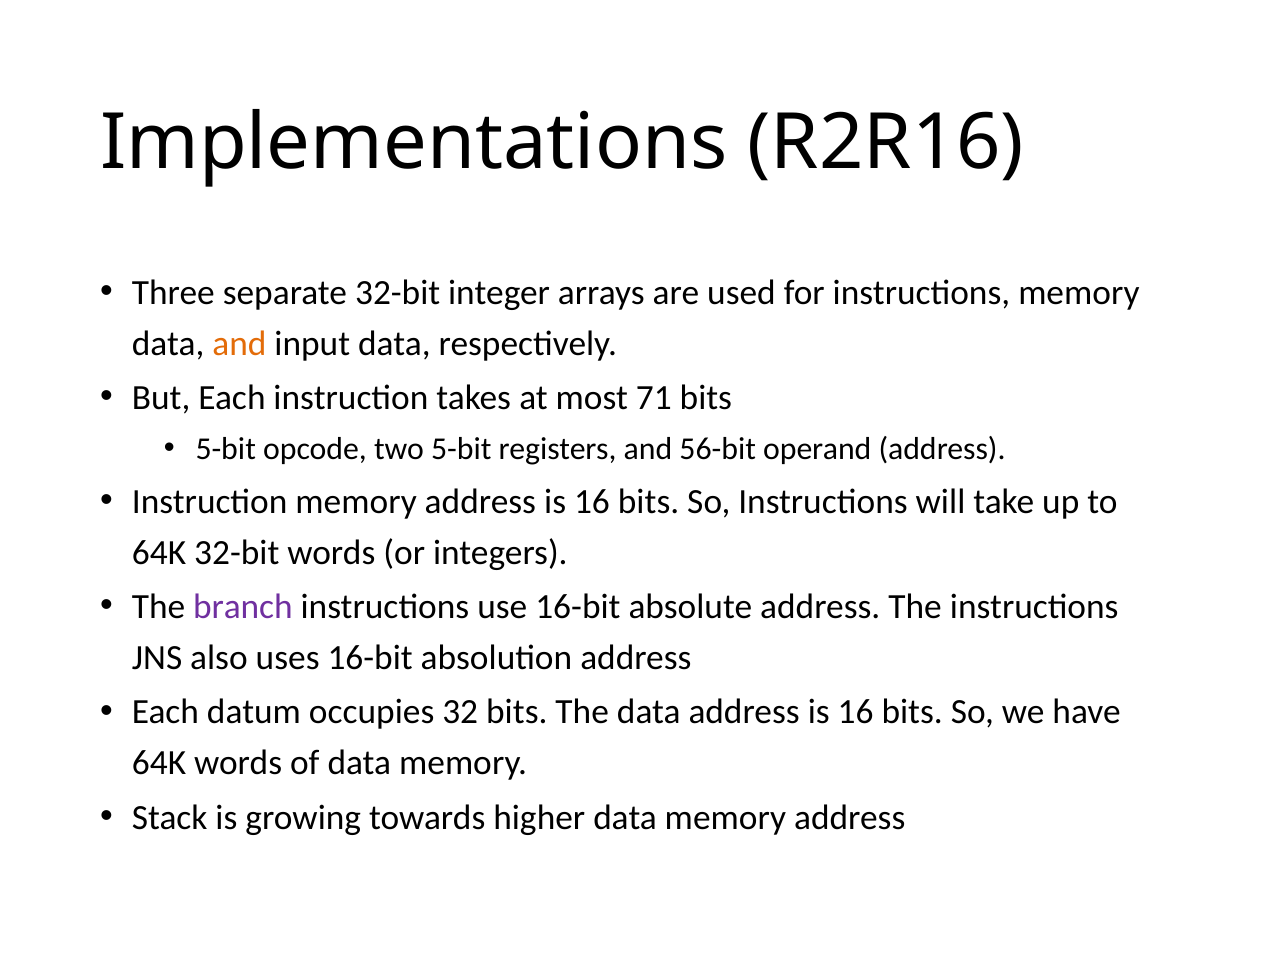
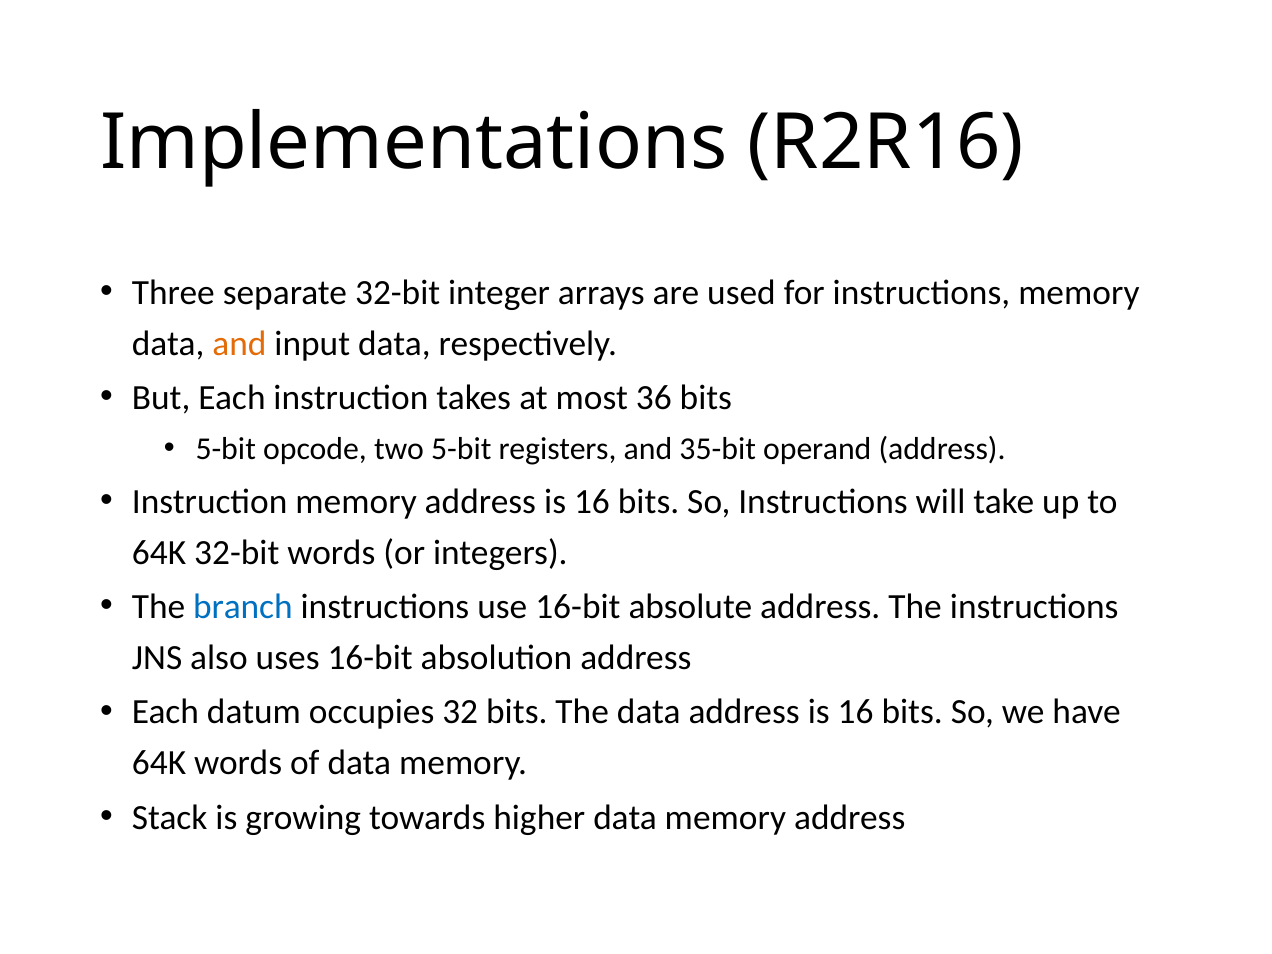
71: 71 -> 36 (654, 398)
56-bit: 56-bit -> 35-bit (718, 449)
branch colour: purple -> blue (243, 607)
